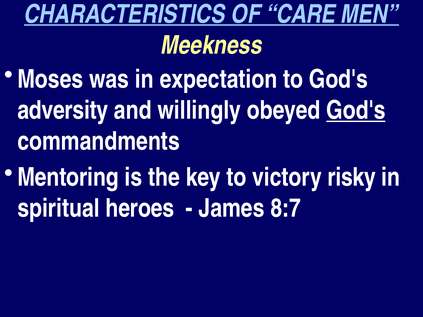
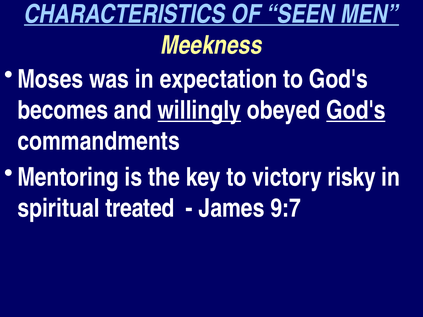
CARE: CARE -> SEEN (301, 14)
adversity: adversity -> becomes (63, 110)
willingly underline: none -> present (199, 110)
heroes: heroes -> treated (140, 209)
8:7: 8:7 -> 9:7 (286, 209)
